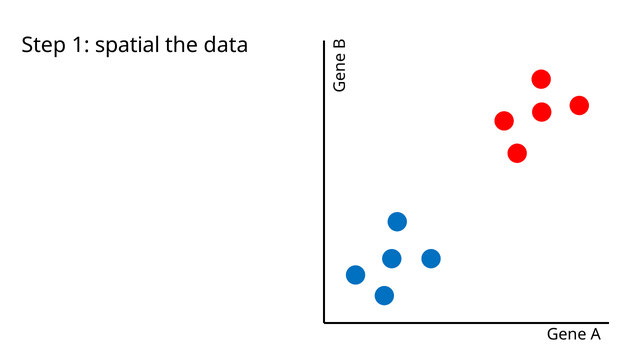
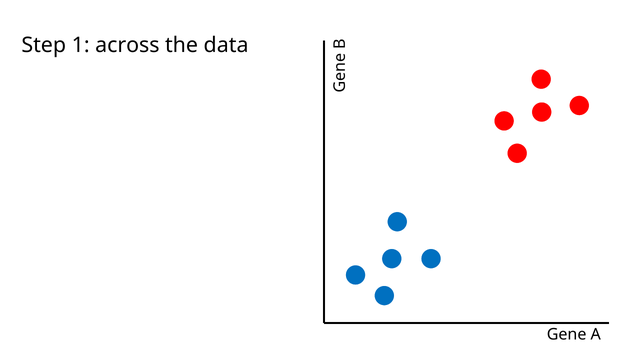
spatial: spatial -> across (127, 45)
